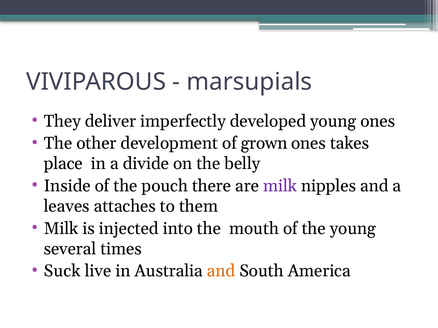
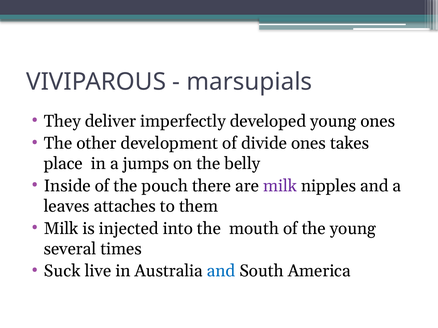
grown: grown -> divide (264, 144)
divide: divide -> jumps (146, 164)
and colour: orange -> blue (221, 271)
